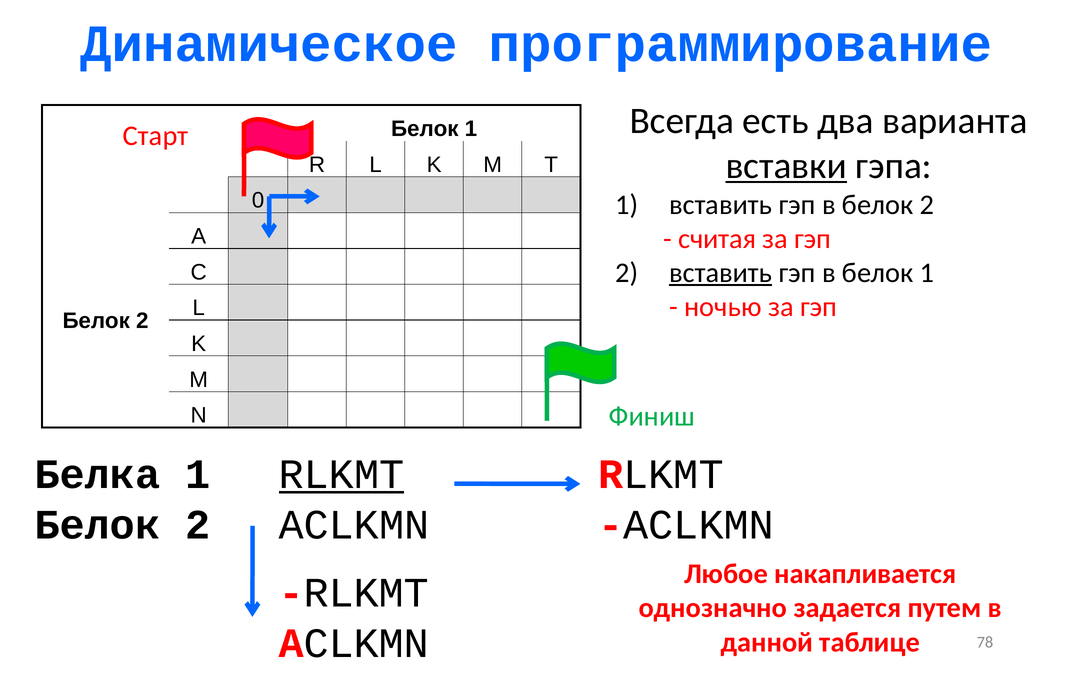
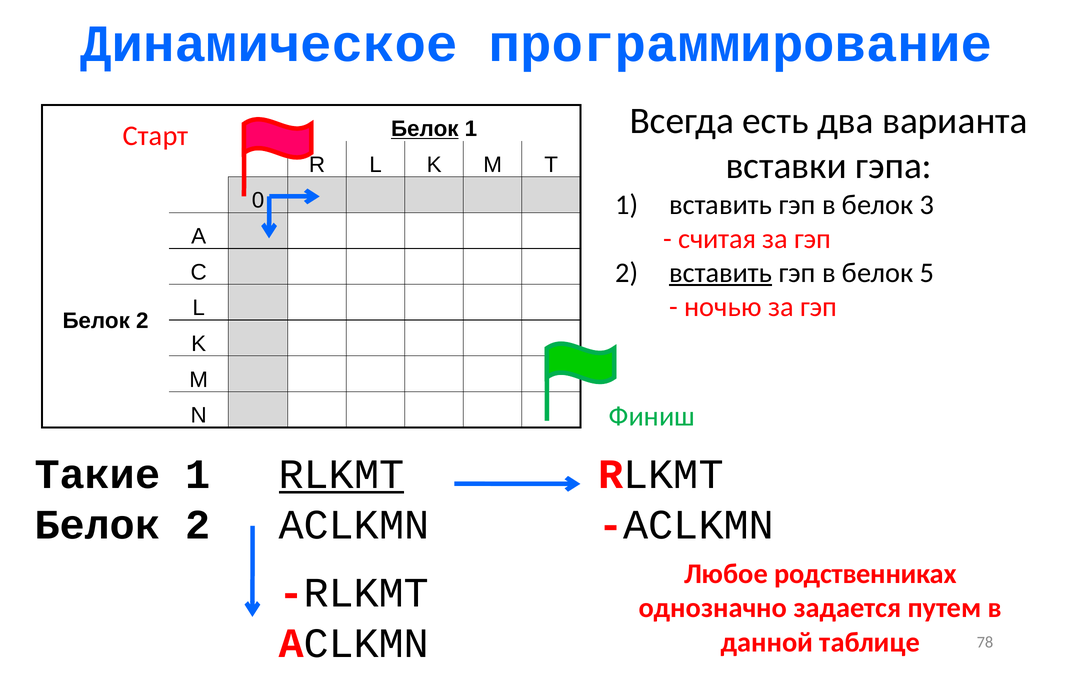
Белок underline: none -> present (425, 129)
вставки underline: present -> none (786, 166)
в белок 2: 2 -> 3 (927, 205)
в белок 1: 1 -> 5 (927, 273)
Белка: Белка -> Такие (97, 475)
накапливается: накапливается -> родственниках (865, 574)
